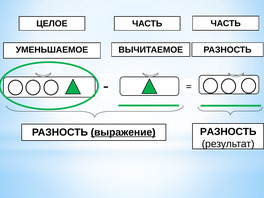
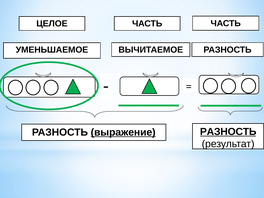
РАЗНОСТЬ underline: none -> present (228, 132)
